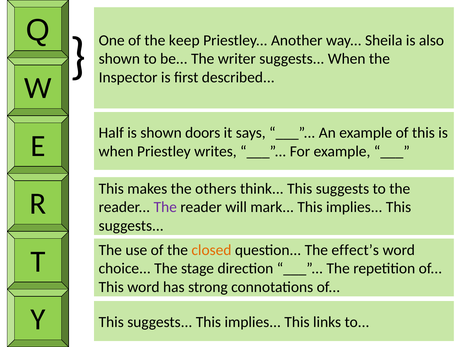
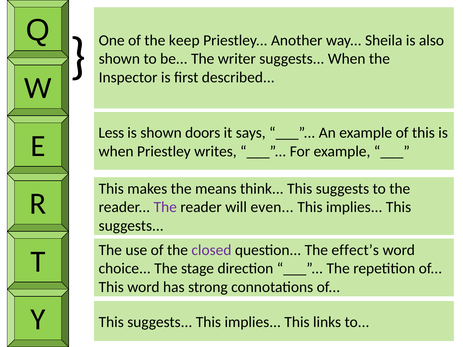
Half: Half -> Less (111, 133)
others: others -> means (216, 189)
mark: mark -> even (272, 207)
closed colour: orange -> purple (211, 250)
